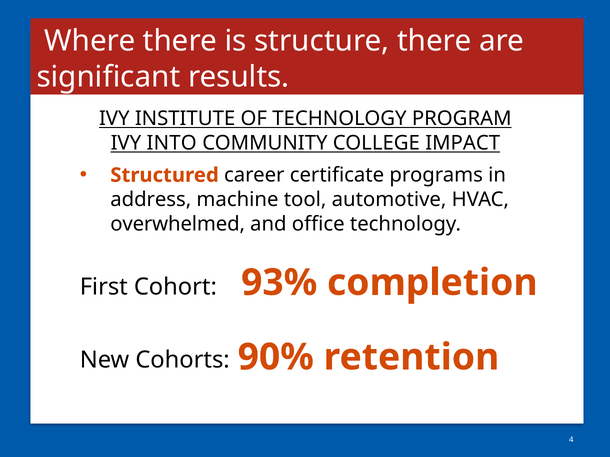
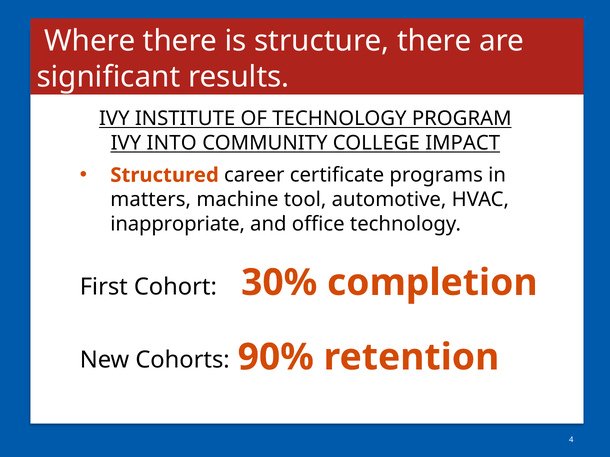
address: address -> matters (151, 200)
overwhelmed: overwhelmed -> inappropriate (178, 224)
93%: 93% -> 30% (279, 283)
